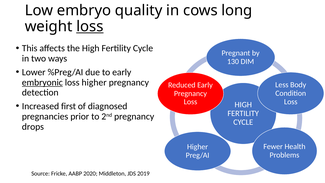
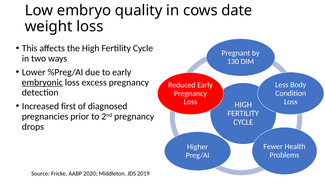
long: long -> date (237, 10)
loss underline: present -> none (90, 26)
loss higher: higher -> excess (94, 82)
